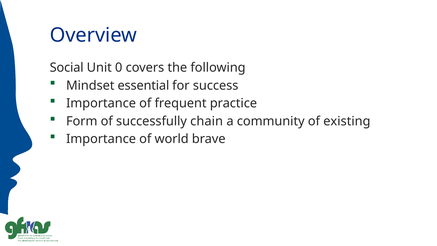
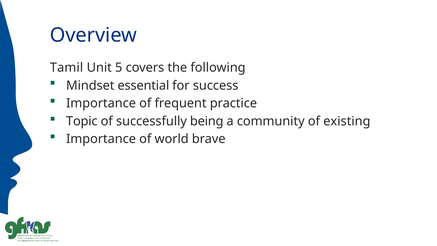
Social: Social -> Tamil (67, 68)
0: 0 -> 5 (119, 68)
Form: Form -> Topic (82, 121)
chain: chain -> being (207, 121)
